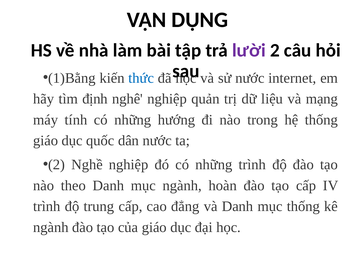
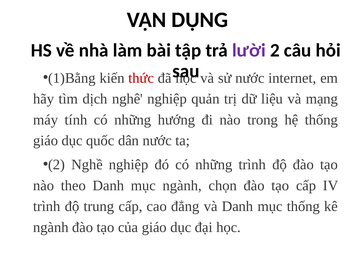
thức colour: blue -> red (141, 78)
định: định -> dịch (95, 99)
hoàn: hoàn -> chọn (223, 186)
